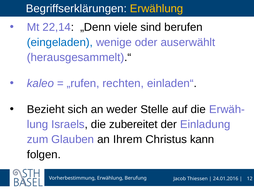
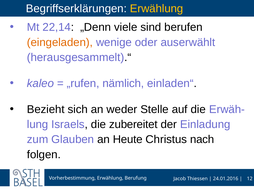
eingeladen colour: blue -> orange (60, 42)
rechten: rechten -> nämlich (123, 84)
Ihrem: Ihrem -> Heute (128, 140)
kann: kann -> nach (202, 140)
